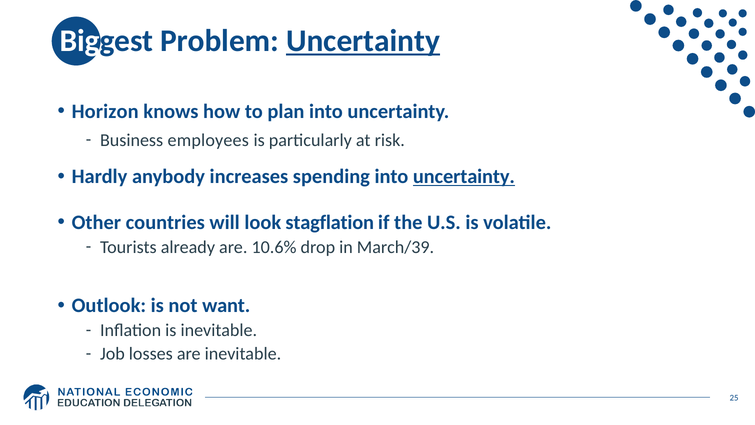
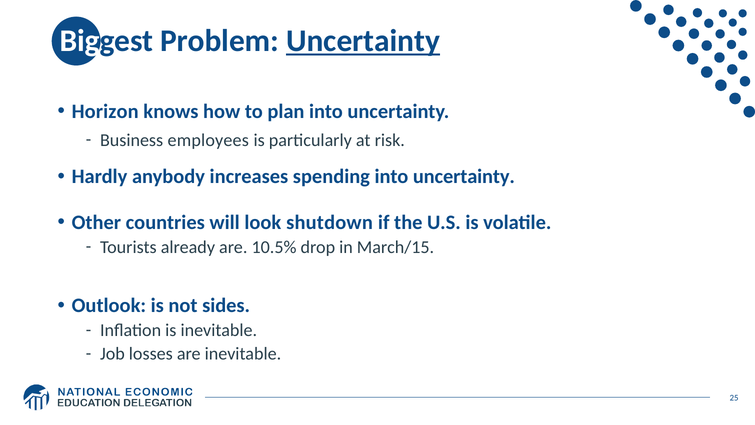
uncertainty underline: present -> none (464, 177)
stagflation: stagflation -> shutdown (330, 222)
10.6%: 10.6% -> 10.5% (274, 247)
March/39: March/39 -> March/15 (396, 247)
want: want -> sides (226, 306)
